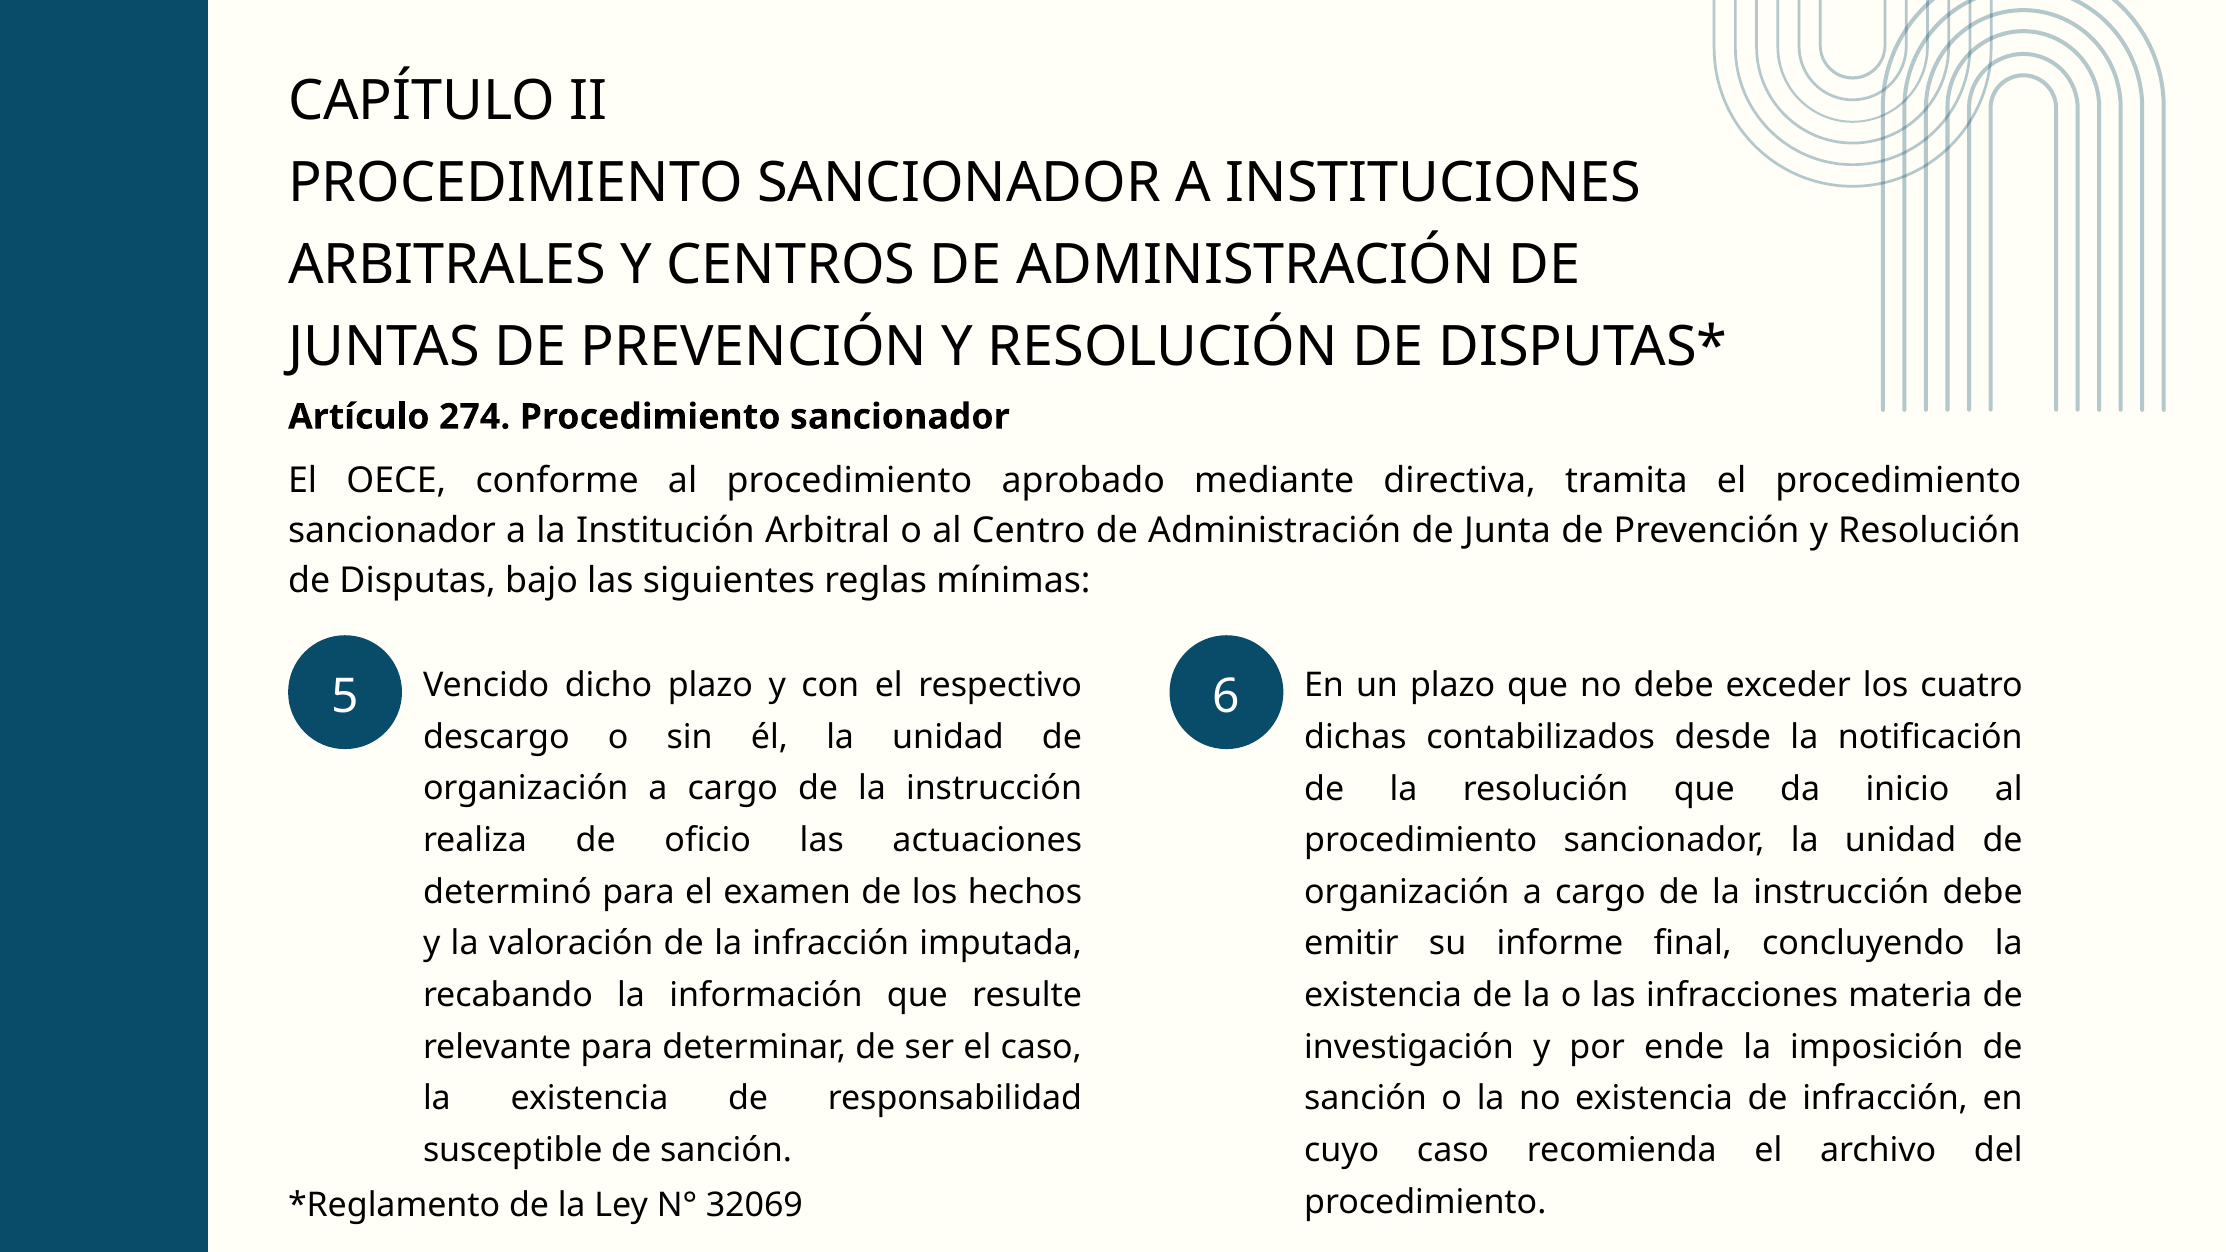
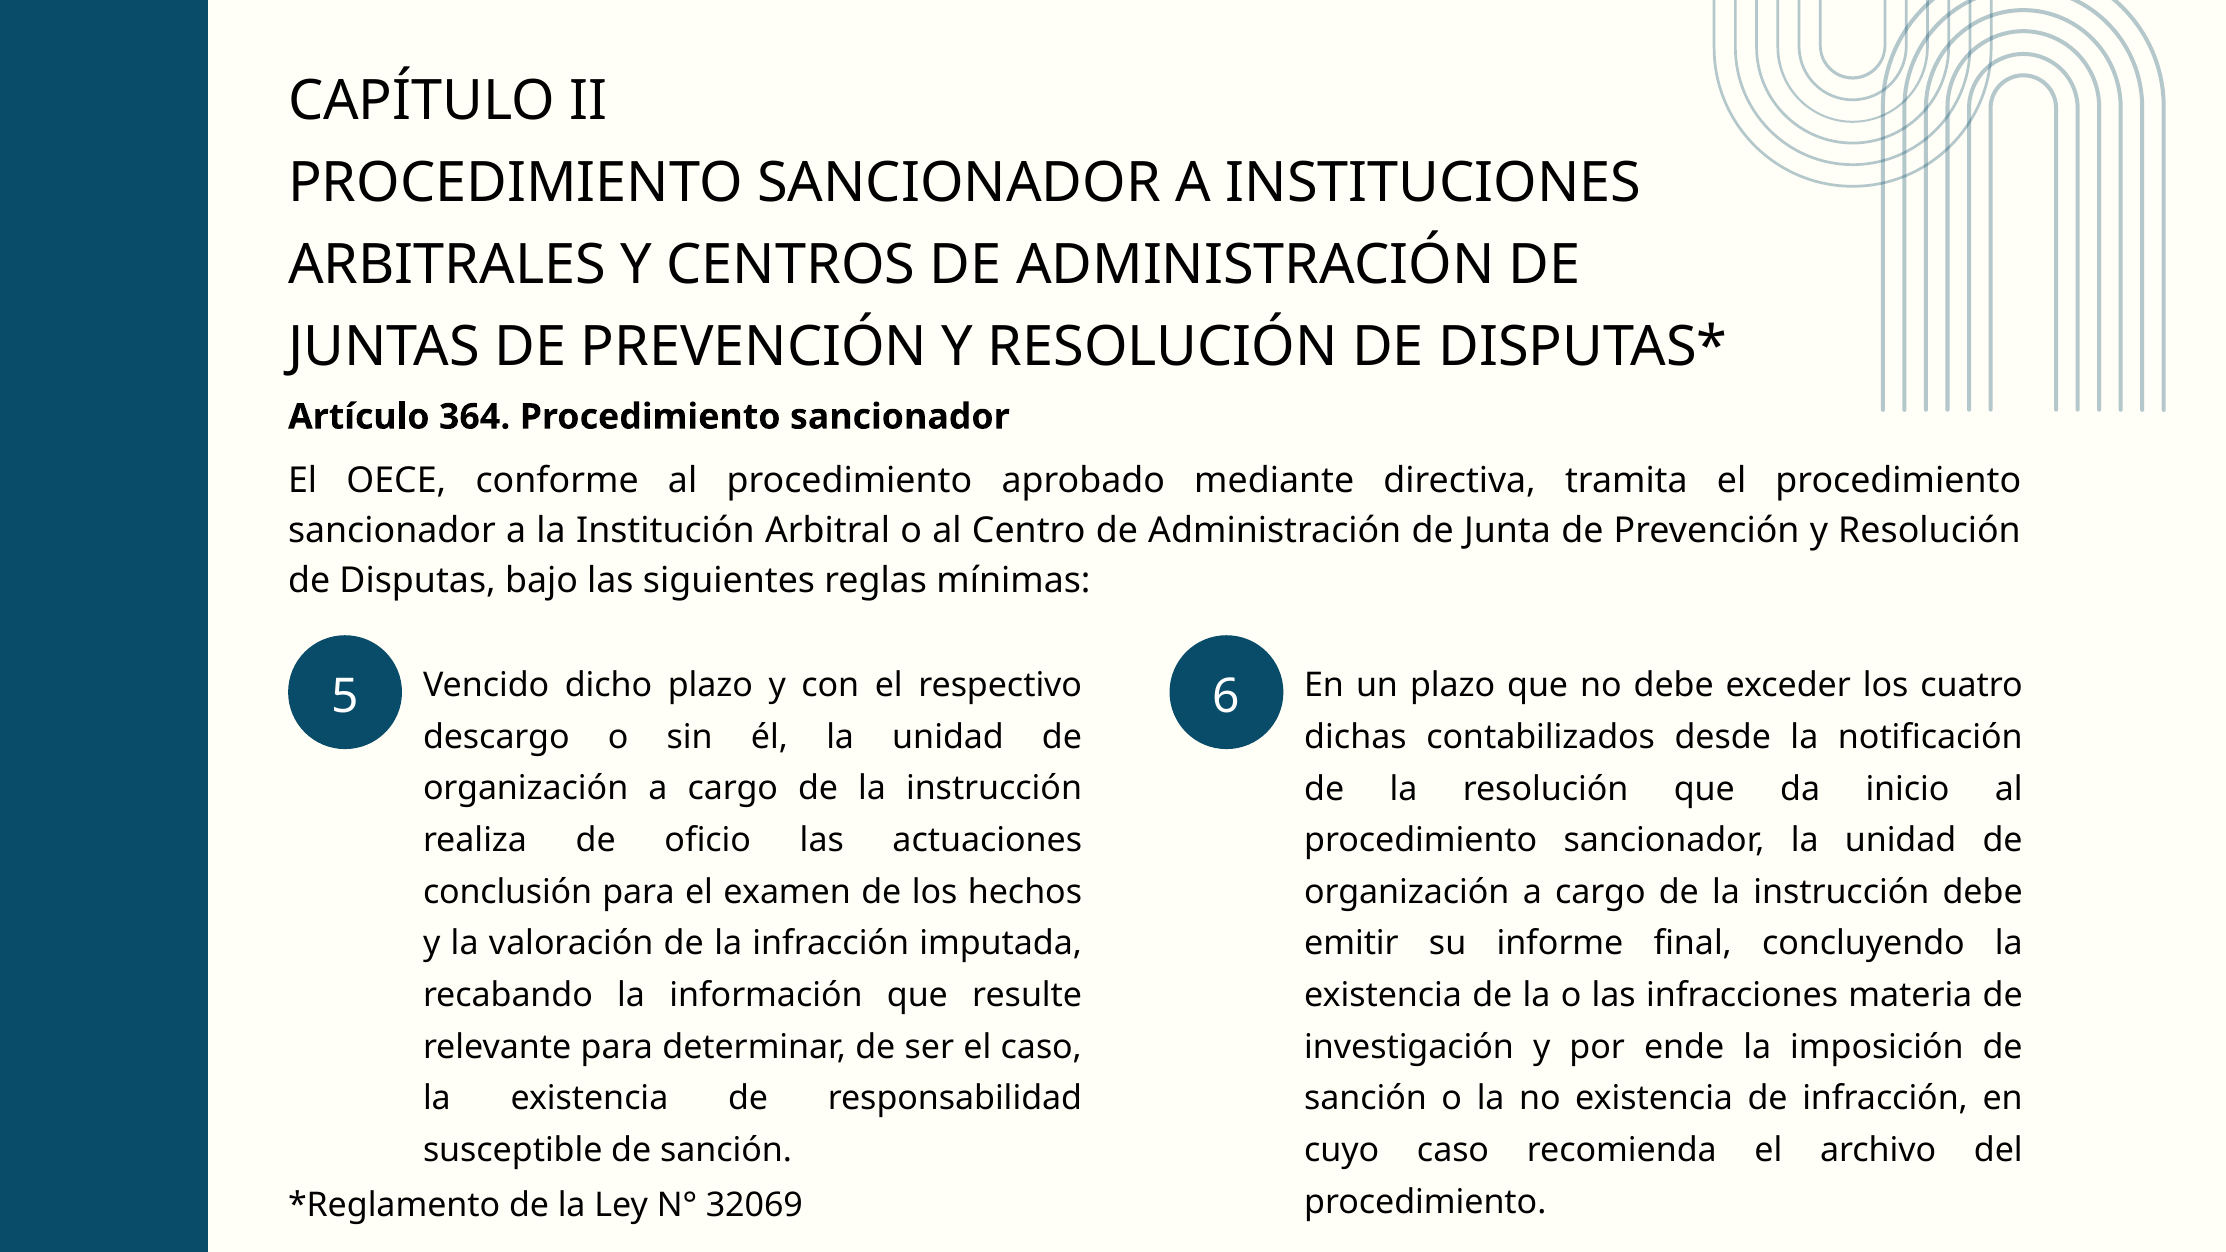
274: 274 -> 364 (475, 417)
determinó: determinó -> conclusión (508, 892)
